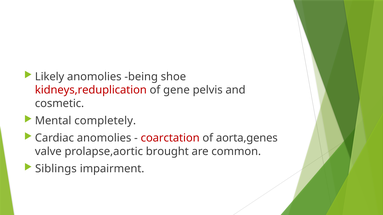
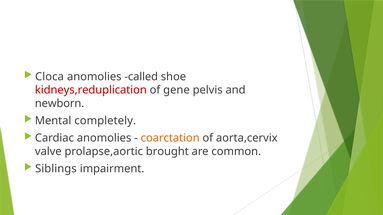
Likely: Likely -> Cloca (49, 77)
being: being -> called (141, 77)
cosmetic: cosmetic -> newborn (60, 104)
coarctation colour: red -> orange (170, 138)
aorta,genes: aorta,genes -> aorta,cervix (247, 138)
